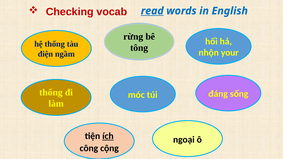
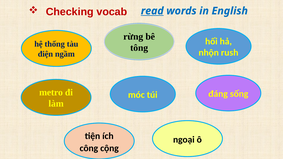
your: your -> rush (230, 53)
thống: thống -> metro (51, 92)
ích underline: present -> none (108, 136)
